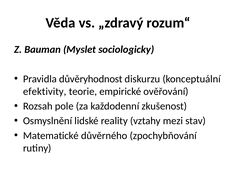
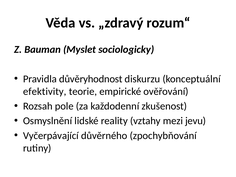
stav: stav -> jevu (196, 121)
Matematické: Matematické -> Vyčerpávající (51, 136)
